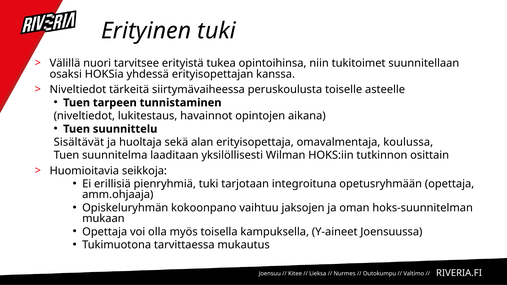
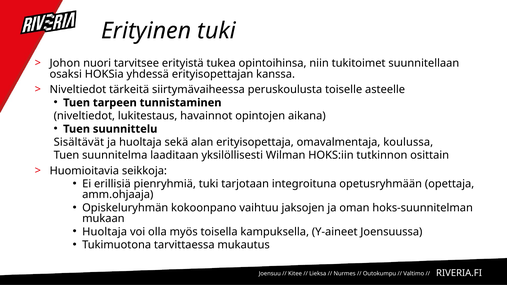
Välillä: Välillä -> Johon (65, 63)
Opettaja: Opettaja -> Huoltaja (105, 232)
